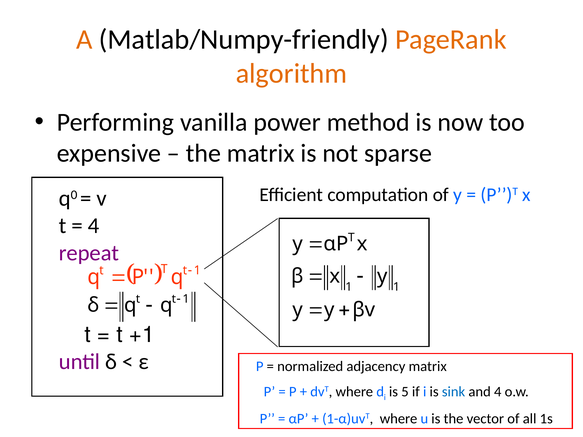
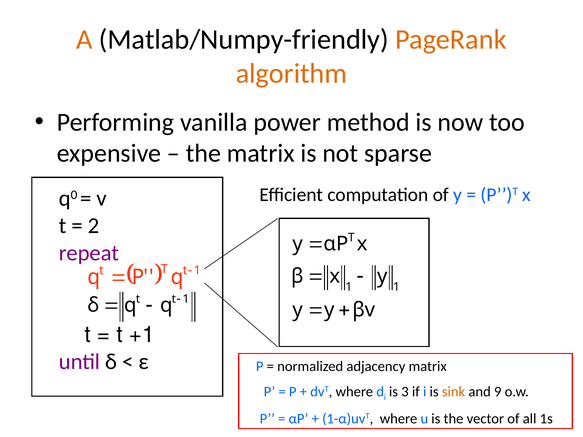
4: 4 -> 2 (94, 226)
5: 5 -> 3 (405, 392)
sink colour: blue -> orange (454, 392)
and 4: 4 -> 9 (498, 392)
